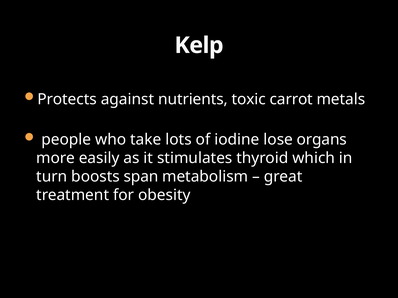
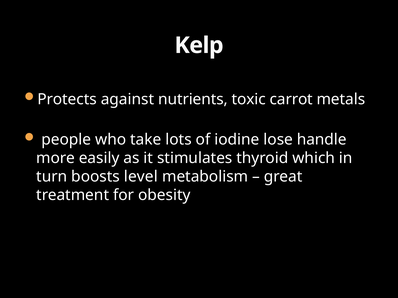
organs: organs -> handle (322, 140)
span: span -> level (141, 177)
